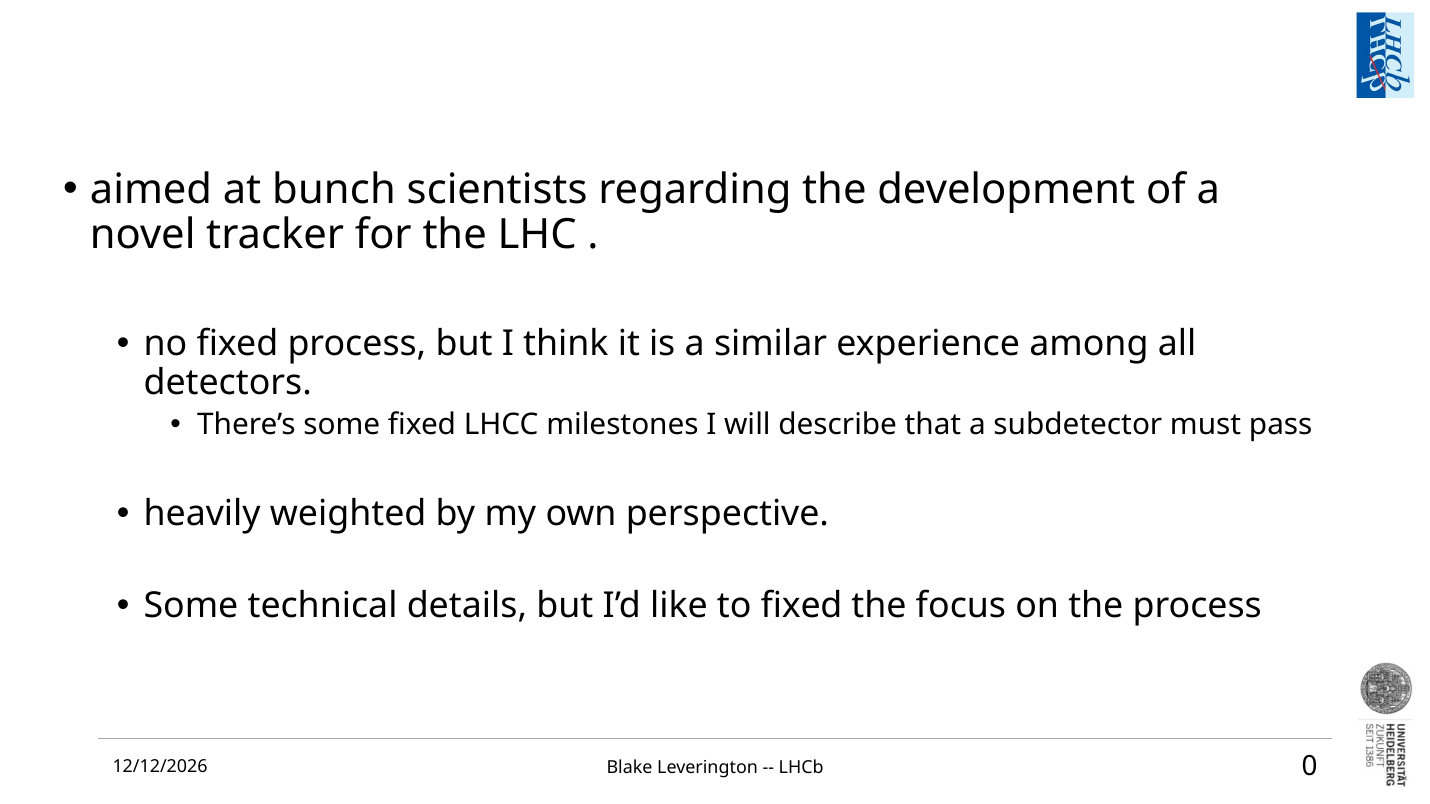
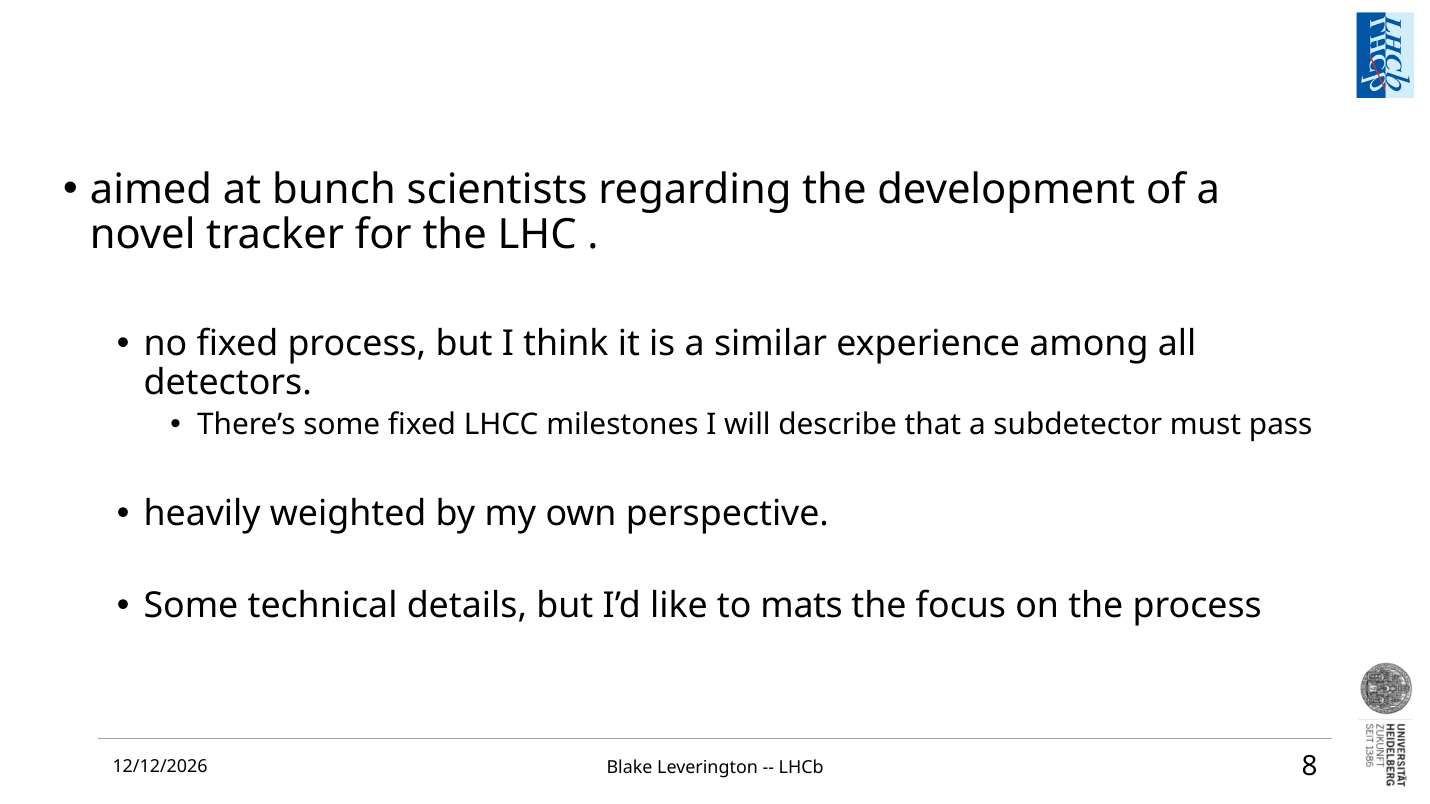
to fixed: fixed -> mats (802, 606)
0: 0 -> 8 (1310, 767)
